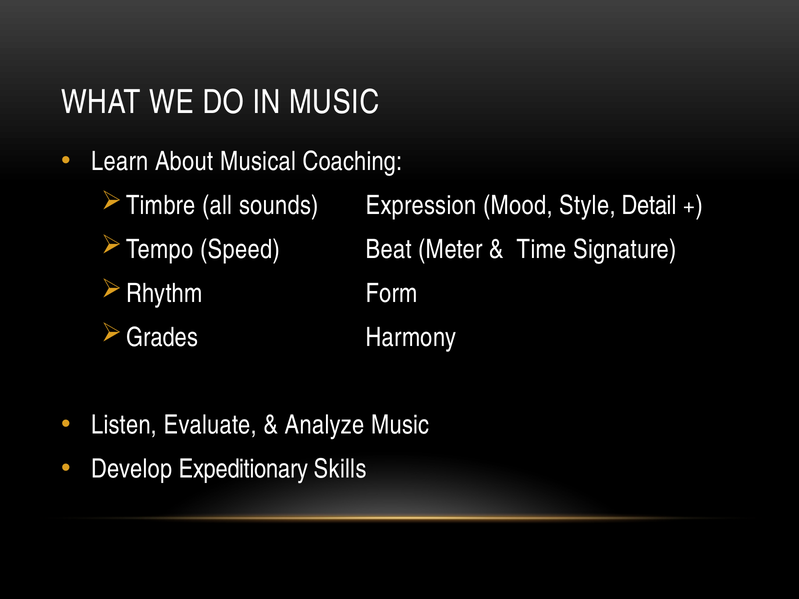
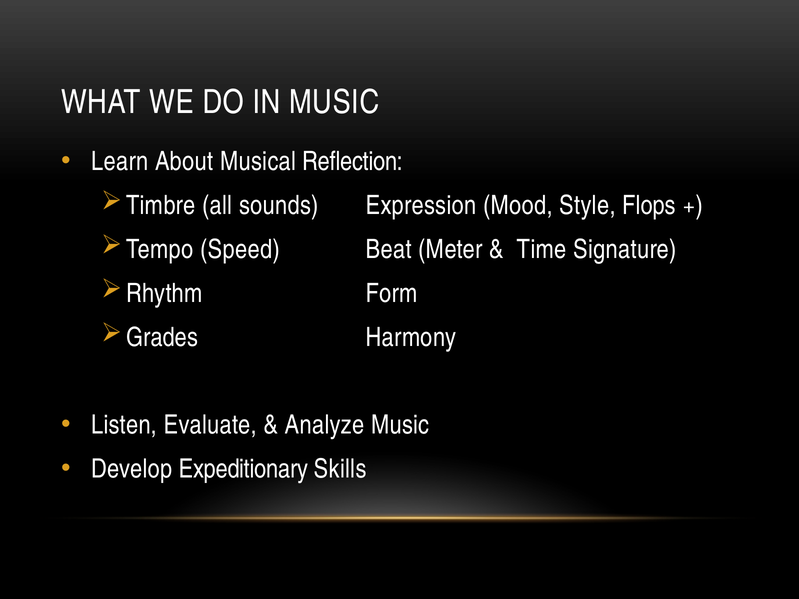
Coaching: Coaching -> Reflection (353, 162)
Detail: Detail -> Flops (649, 206)
